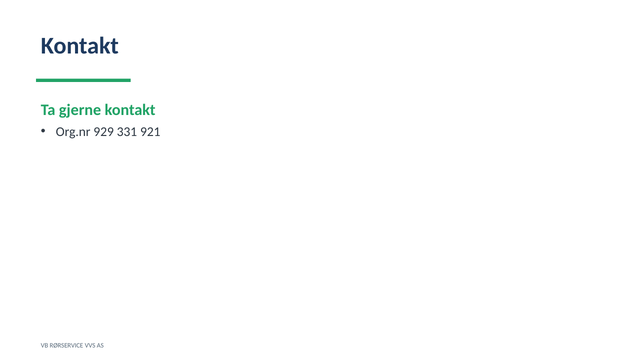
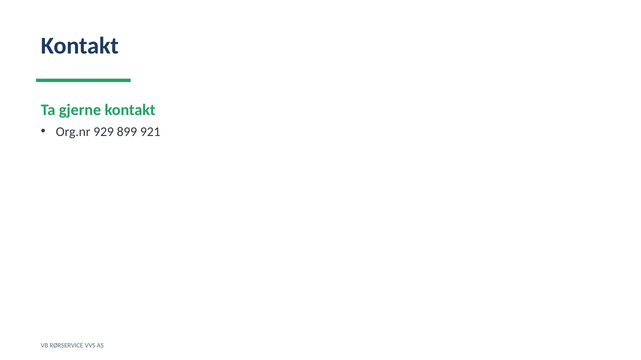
331: 331 -> 899 (127, 132)
